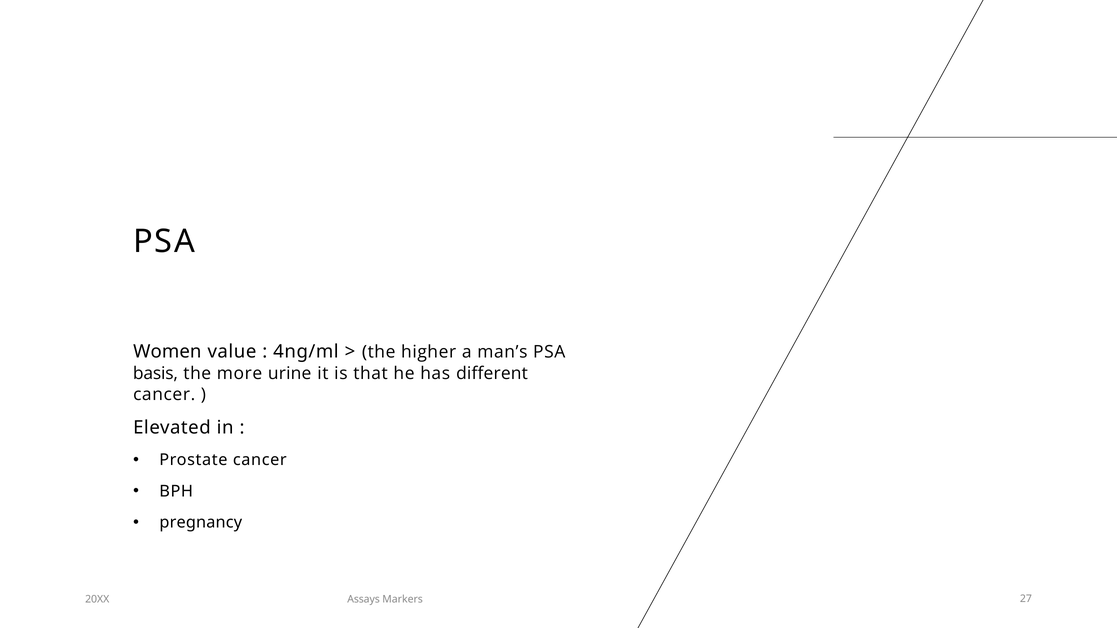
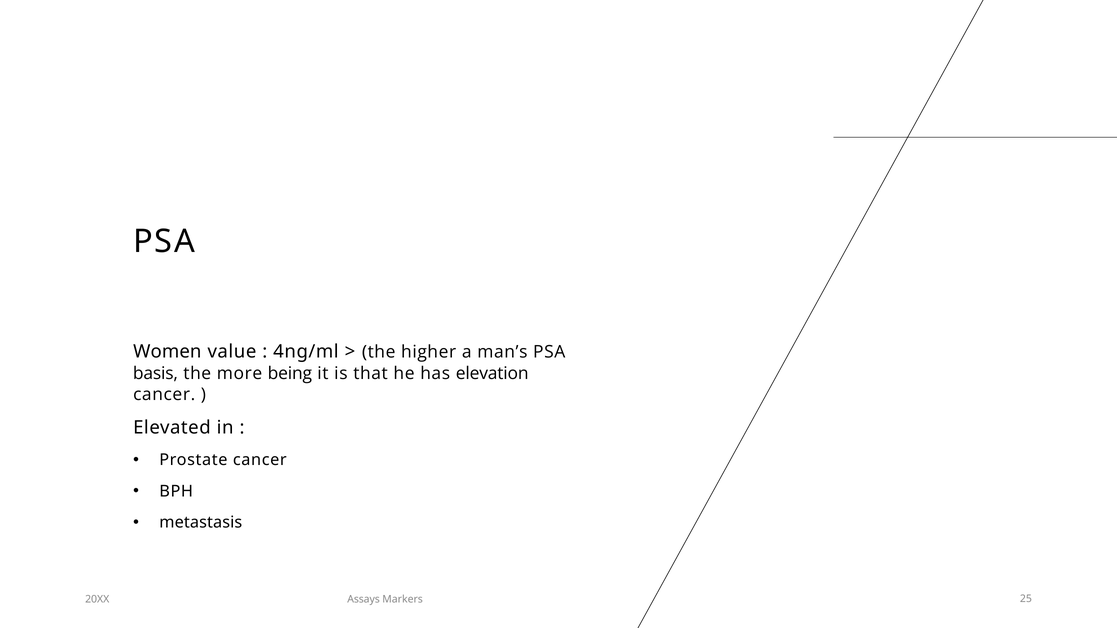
urine: urine -> being (290, 374)
different: different -> elevation (492, 374)
pregnancy: pregnancy -> metastasis (201, 523)
27: 27 -> 25 (1026, 599)
